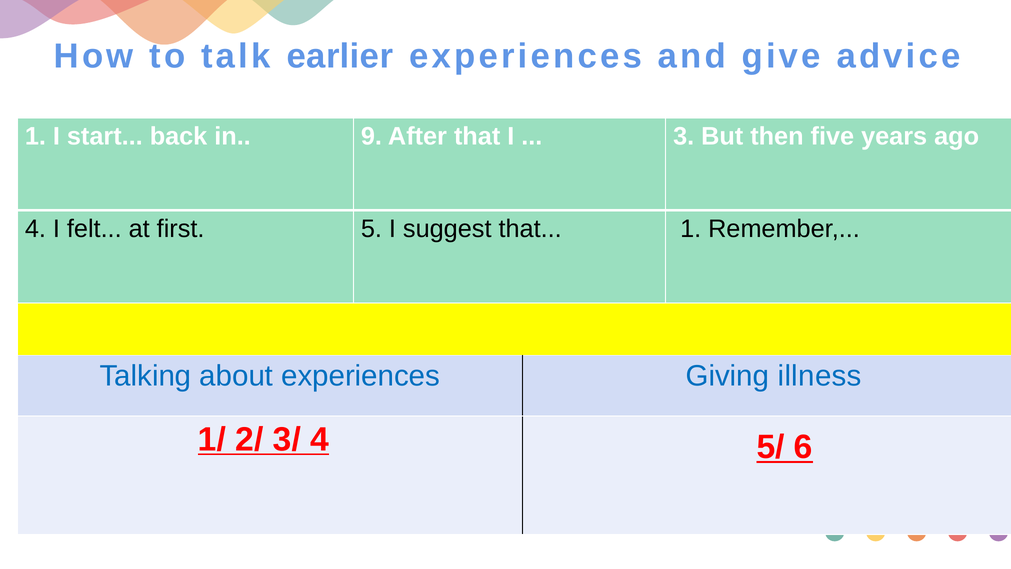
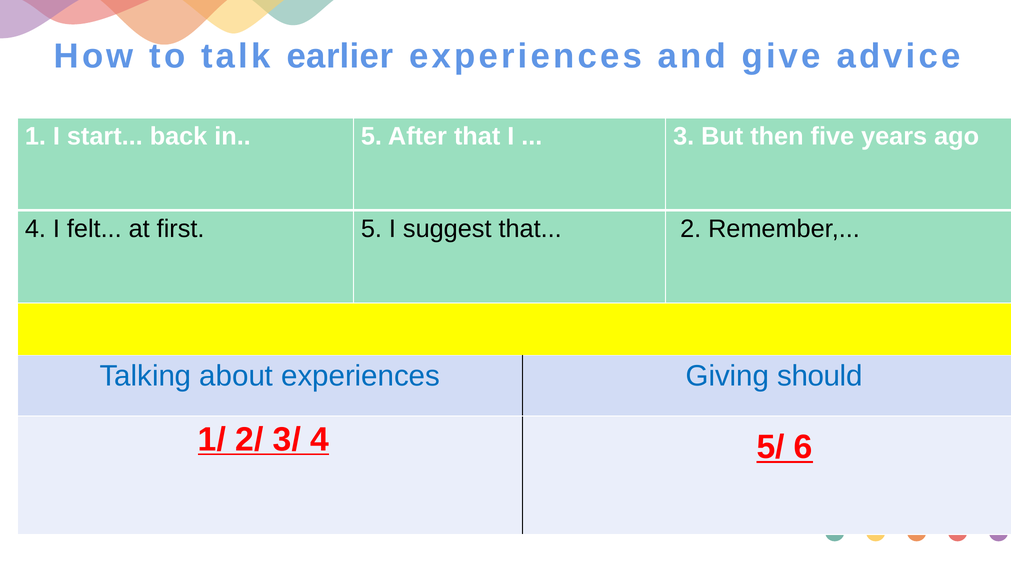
in 9: 9 -> 5 (371, 136)
that 1: 1 -> 2 (691, 229)
illness: illness -> should (820, 376)
